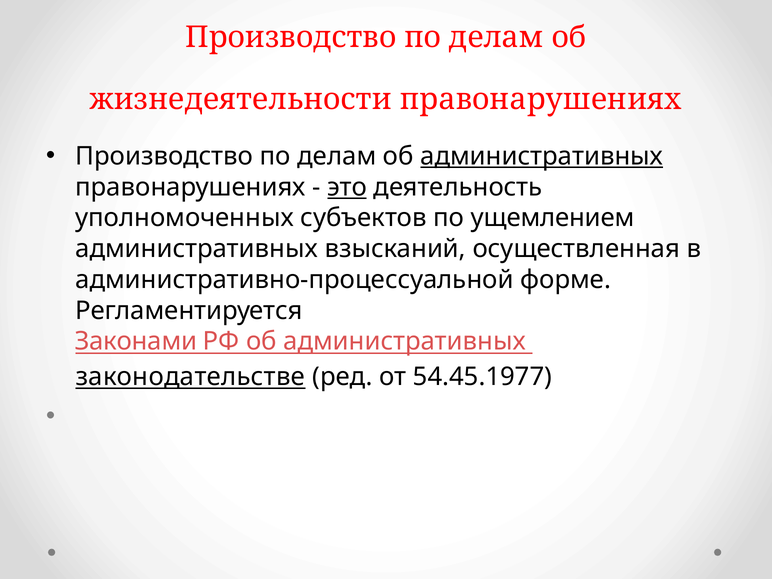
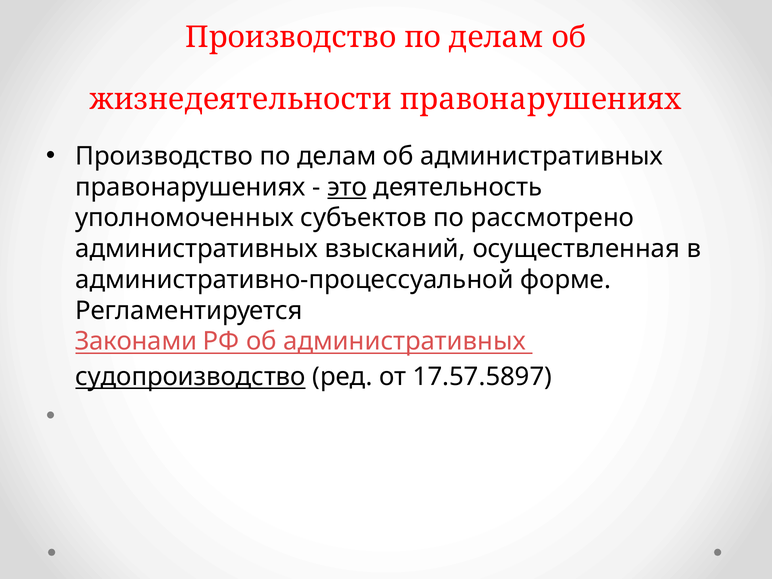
административных underline: present -> none (542, 156)
ущемлением: ущемлением -> рассмотрено (553, 218)
законодательстве: законодательстве -> судопроизводство (190, 377)
54.45.1977: 54.45.1977 -> 17.57.5897 (483, 377)
